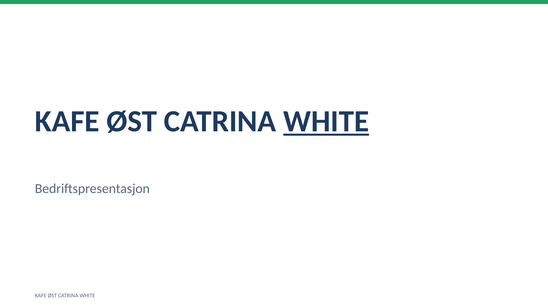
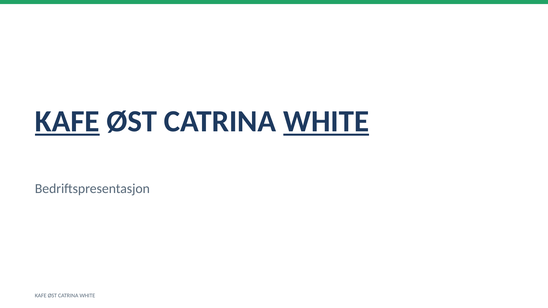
KAFE underline: none -> present (67, 122)
